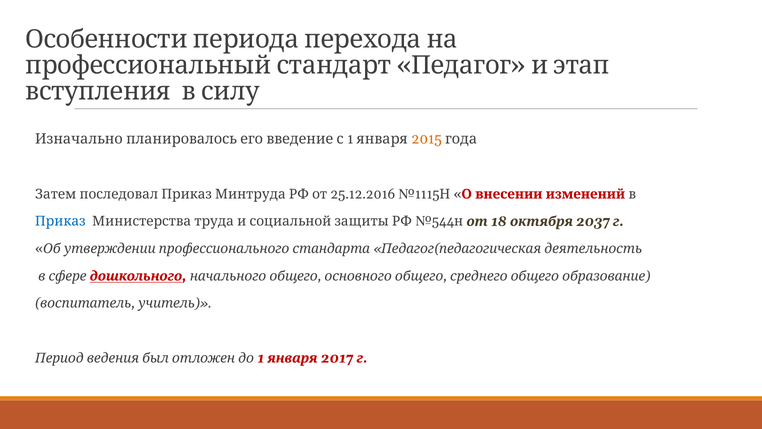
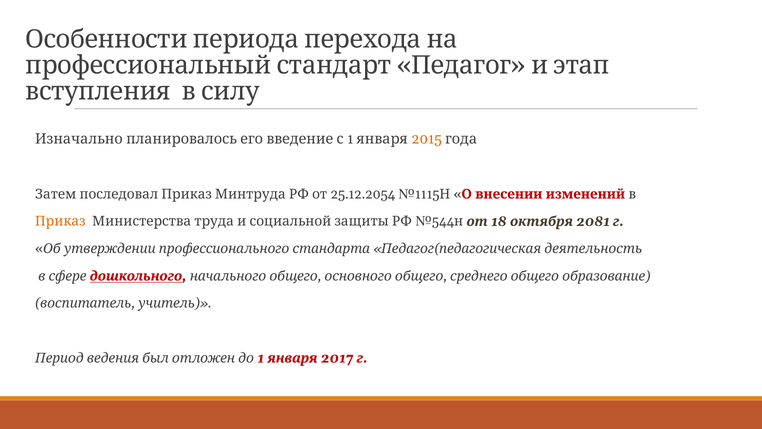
25.12.2016: 25.12.2016 -> 25.12.2054 (363, 194)
Приказ colour: blue -> orange (60, 221)
2037: 2037 -> 2081 (593, 221)
